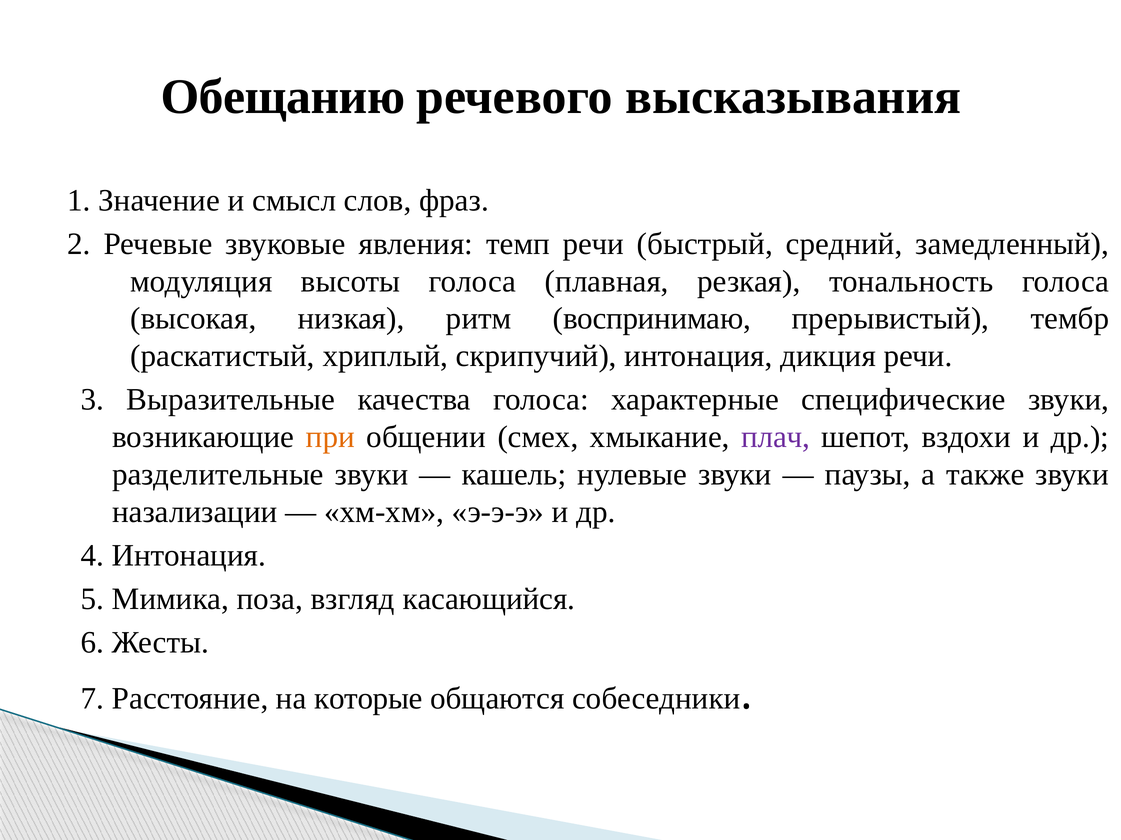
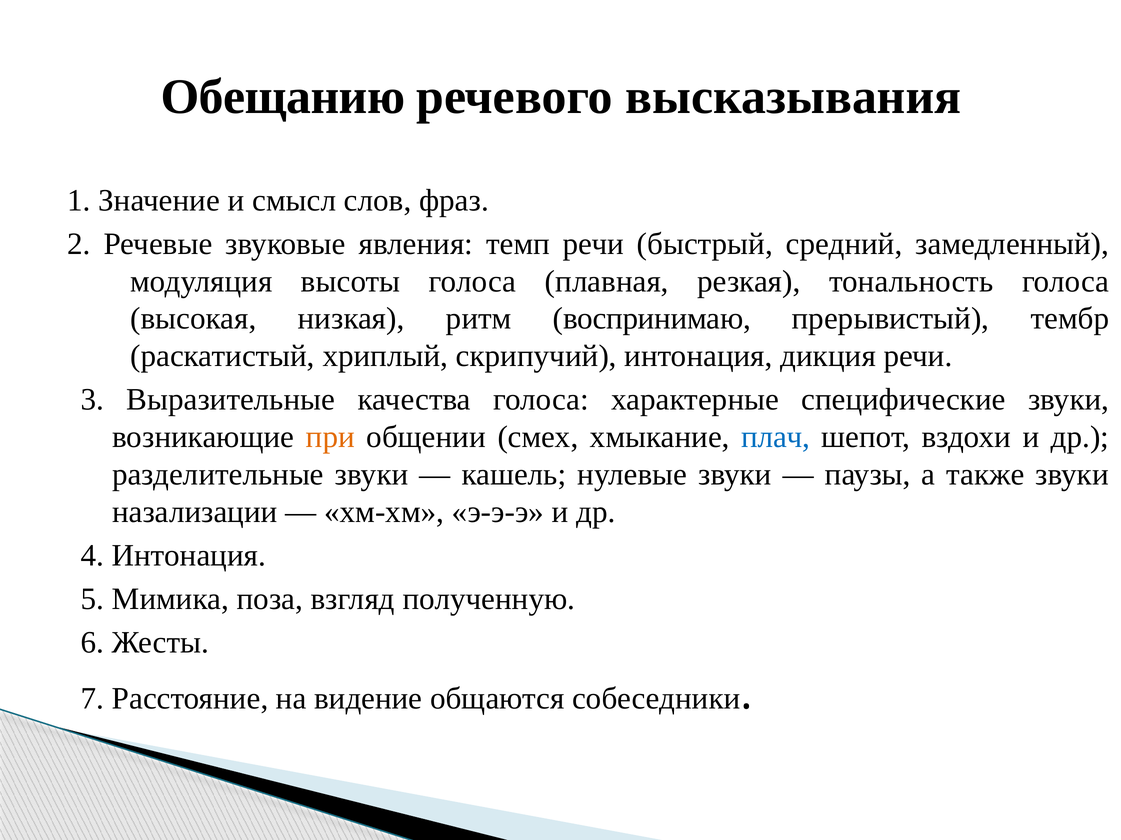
плач colour: purple -> blue (776, 437)
касающийся: касающийся -> полученную (489, 600)
которые: которые -> видение (368, 699)
